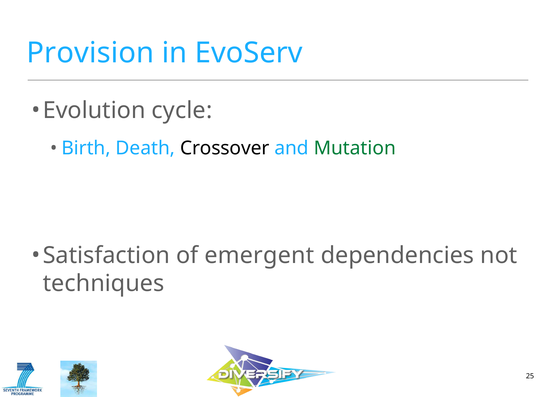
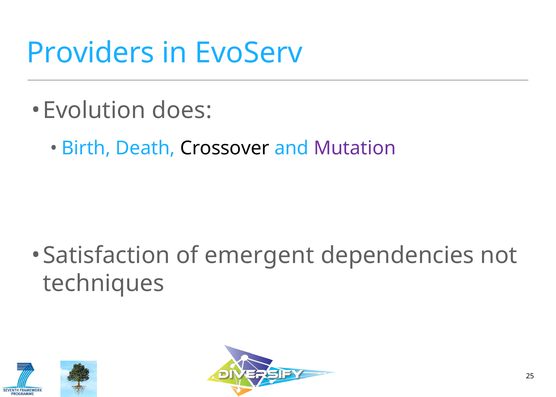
Provision: Provision -> Providers (91, 53)
cycle: cycle -> does (182, 110)
Mutation colour: green -> purple (355, 148)
